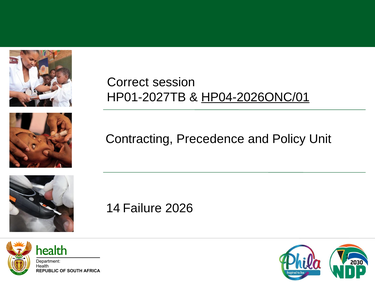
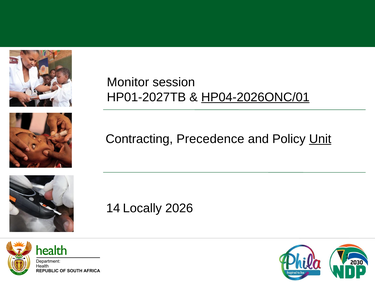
Correct: Correct -> Monitor (128, 82)
Unit underline: none -> present (320, 139)
Failure: Failure -> Locally (142, 208)
